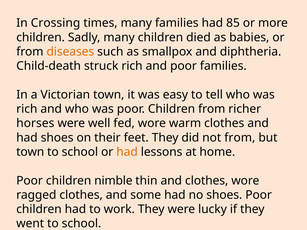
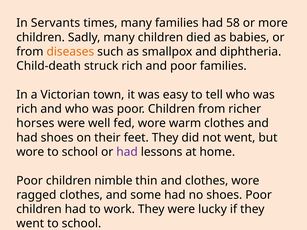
Crossing: Crossing -> Servants (55, 23)
85: 85 -> 58 (233, 23)
not from: from -> went (240, 138)
town: town -> wore (30, 152)
had colour: orange -> purple (127, 152)
